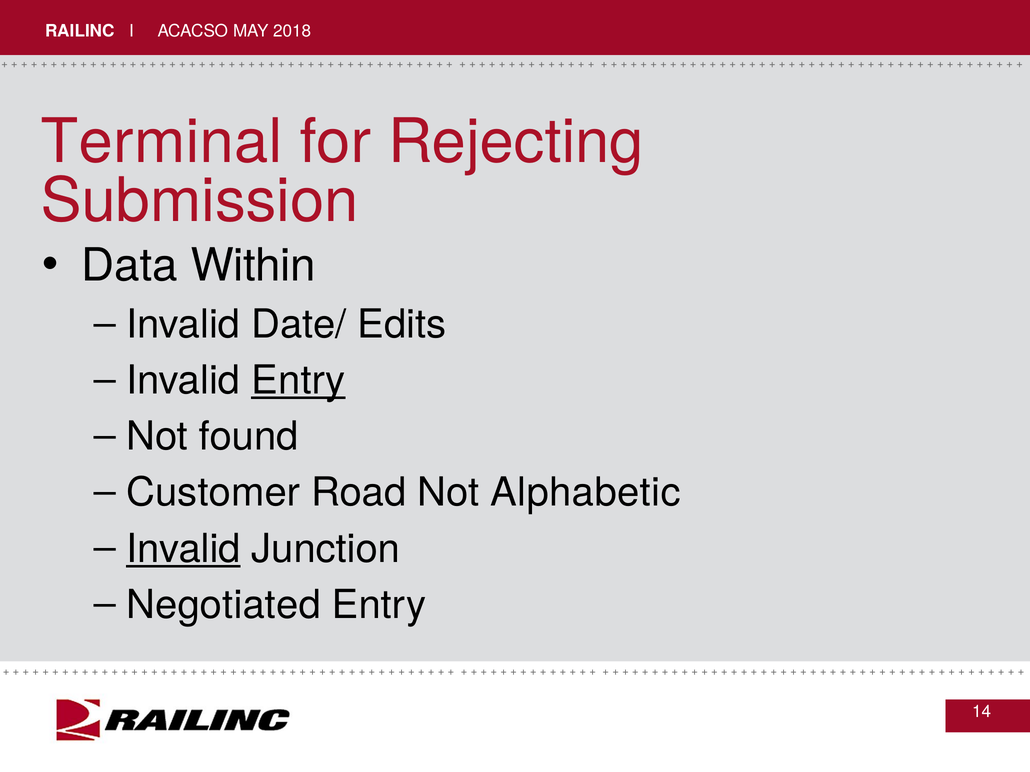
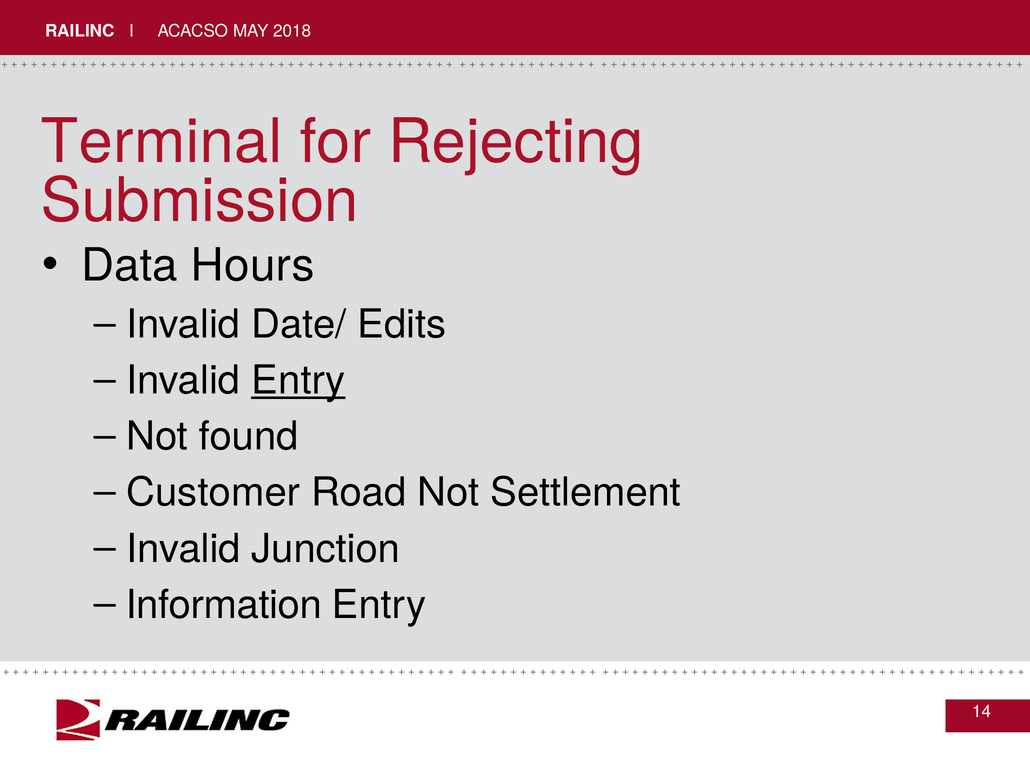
Within: Within -> Hours (253, 266)
Alphabetic: Alphabetic -> Settlement (586, 493)
Invalid underline: present -> none (183, 549)
Negotiated: Negotiated -> Information (224, 605)
